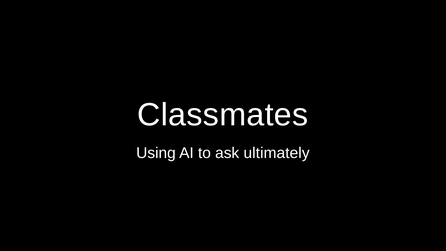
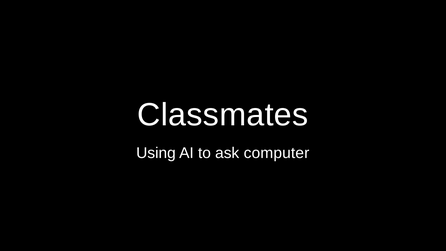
ultimately: ultimately -> computer (277, 153)
